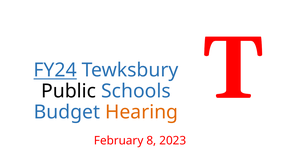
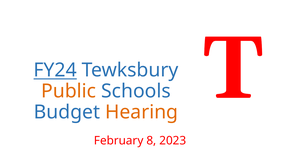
Public colour: black -> orange (69, 91)
